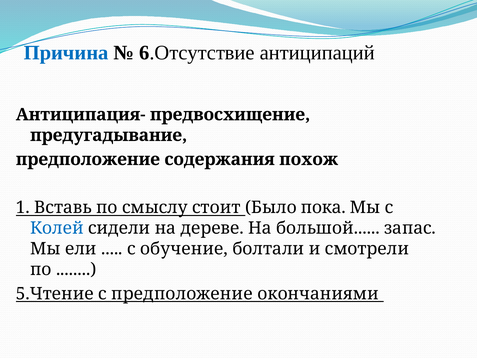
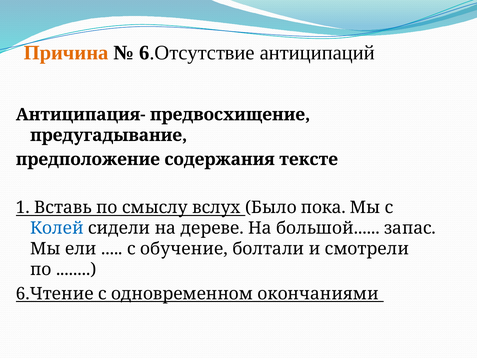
Причина colour: blue -> orange (66, 53)
похож: похож -> тексте (309, 159)
стоит: стоит -> вслух (216, 207)
5.Чтение: 5.Чтение -> 6.Чтение (55, 294)
с предположение: предположение -> одновременном (182, 294)
